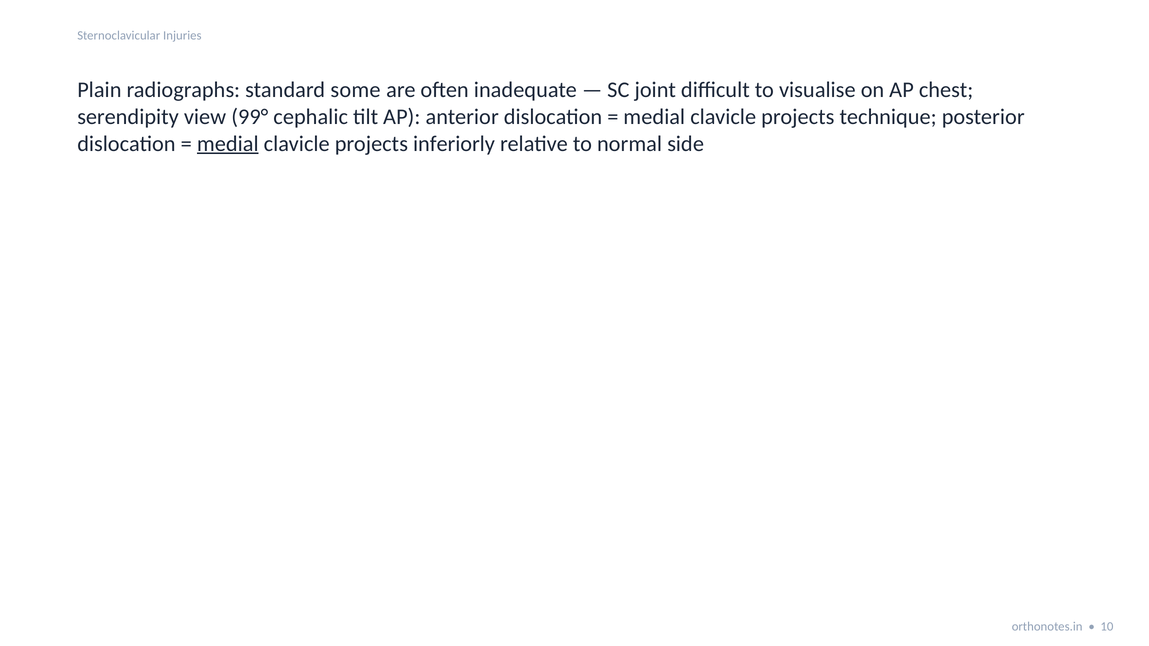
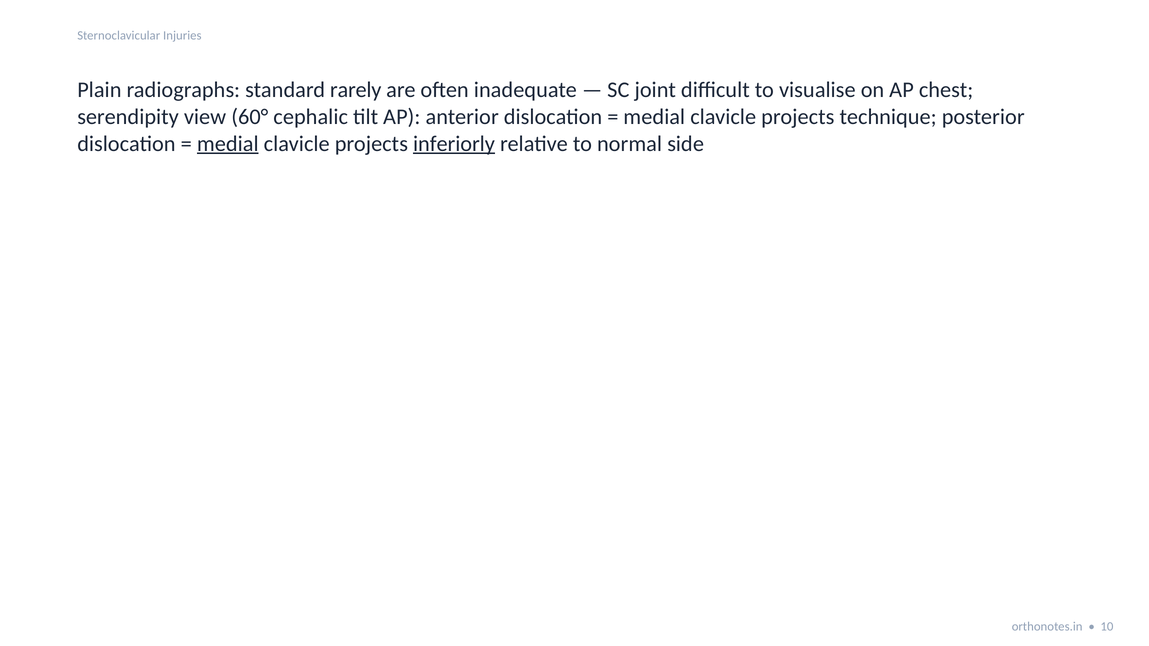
some: some -> rarely (356, 90)
99°: 99° -> 60° (250, 117)
inferiorly underline: none -> present (454, 144)
